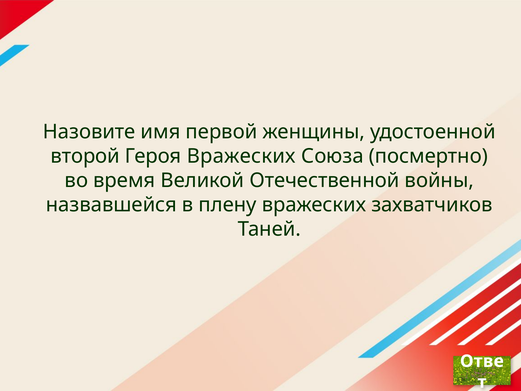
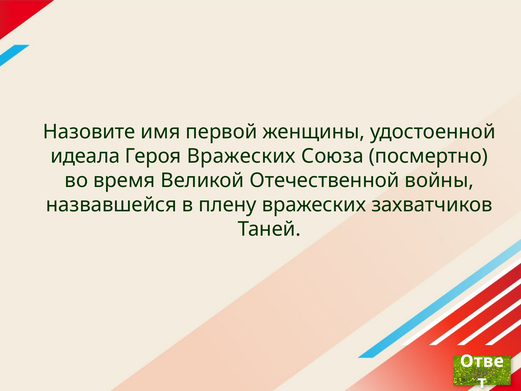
второй: второй -> идеала (85, 156)
